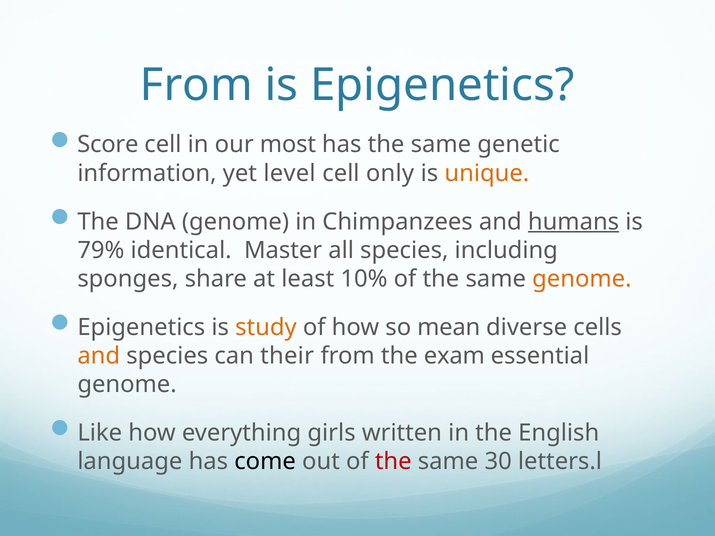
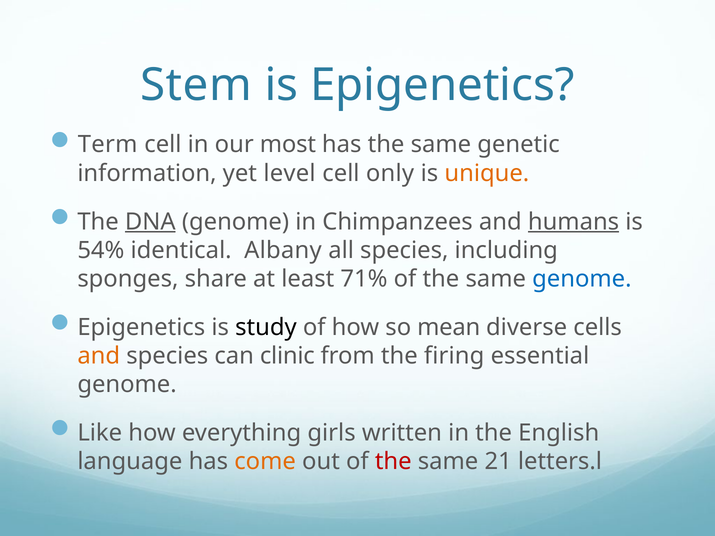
From: From -> Stem (196, 85)
Score: Score -> Term (108, 145)
DNA underline: none -> present (150, 222)
79%: 79% -> 54% (101, 250)
Master: Master -> Albany (283, 250)
10%: 10% -> 71% (364, 279)
genome colour: orange -> blue (582, 279)
study colour: orange -> black (266, 327)
their: their -> clinic (287, 356)
exam: exam -> firing (454, 356)
come colour: black -> orange (265, 462)
30: 30 -> 21 (498, 462)
